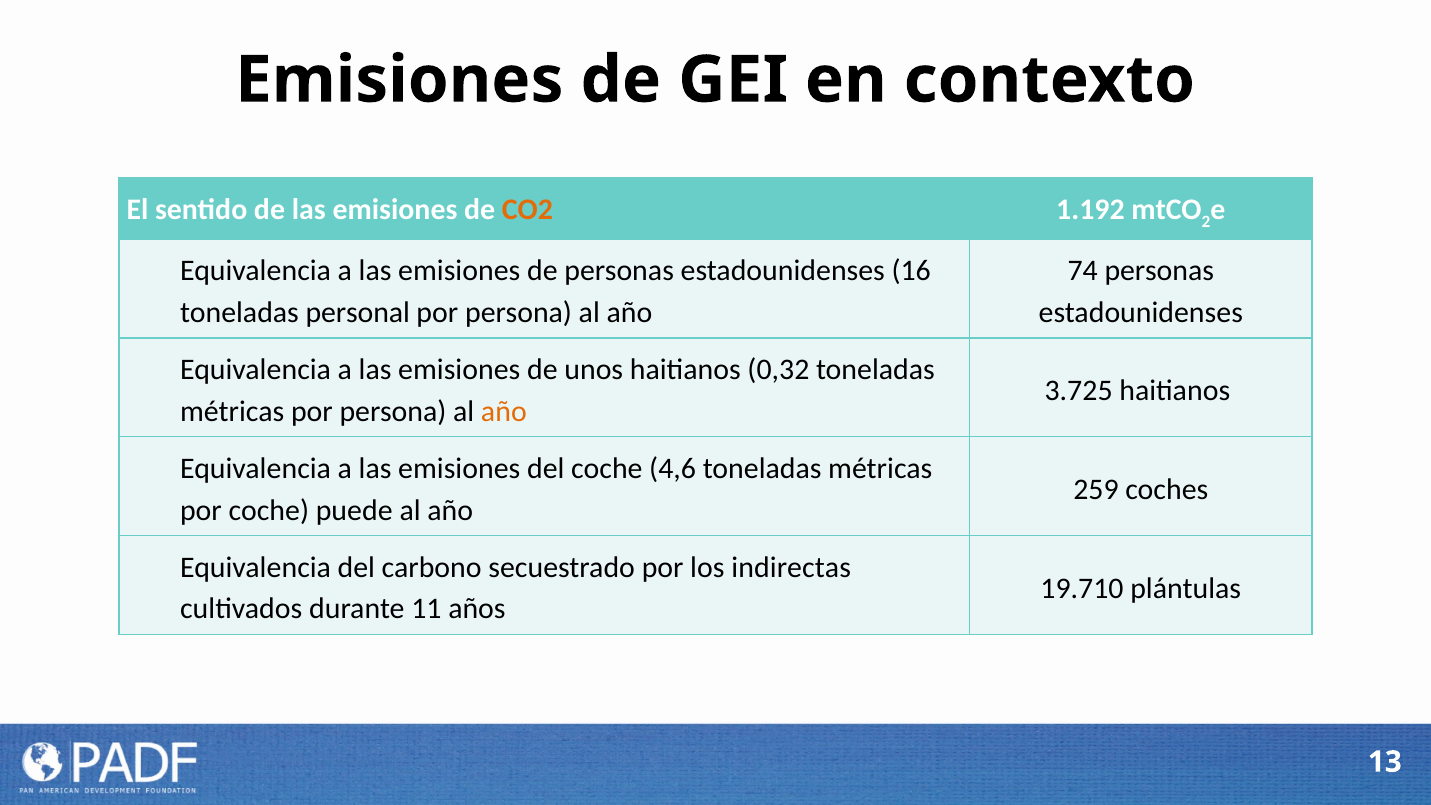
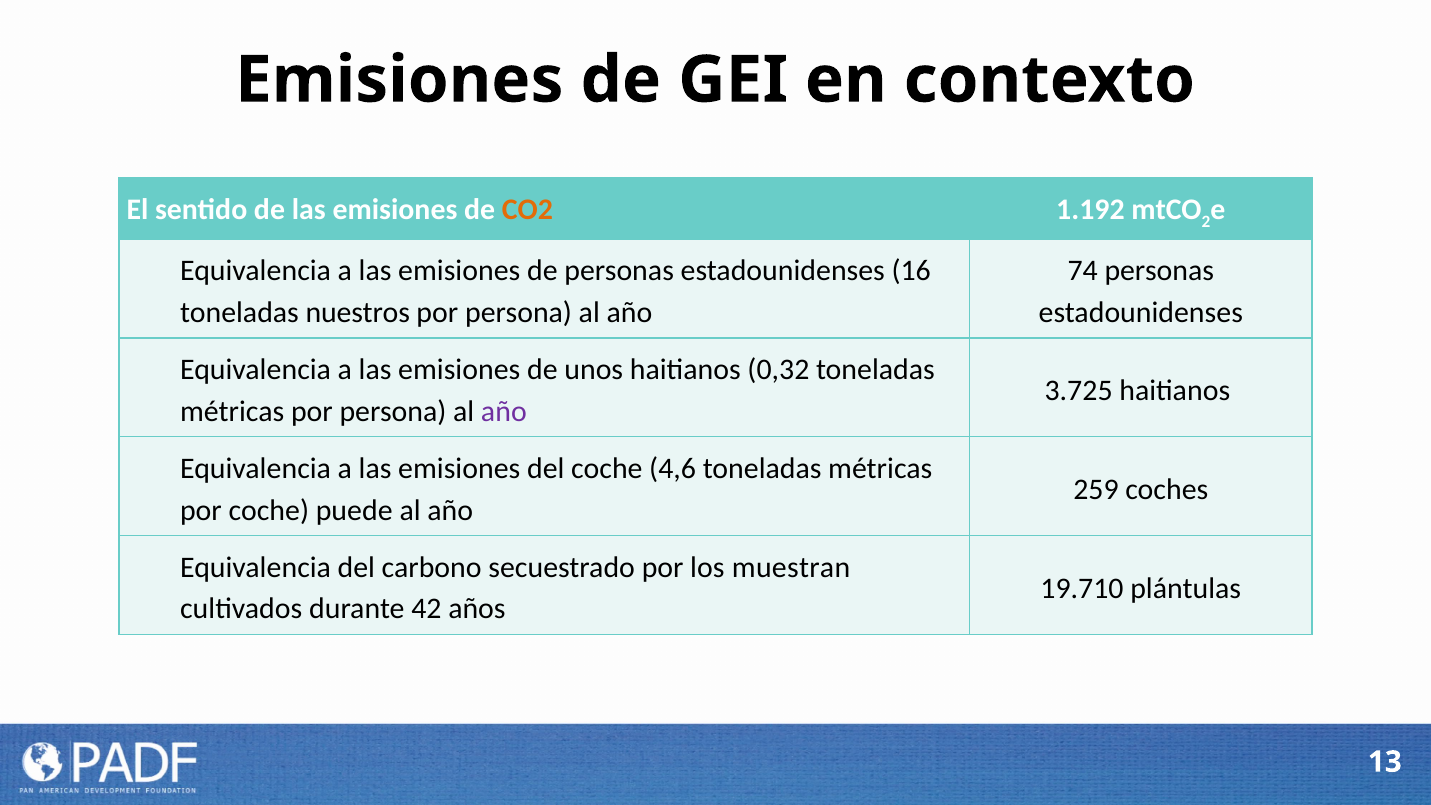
personal: personal -> nuestros (358, 313)
año colour: orange -> purple (504, 411)
indirectas: indirectas -> muestran (791, 567)
11: 11 -> 42 (426, 609)
